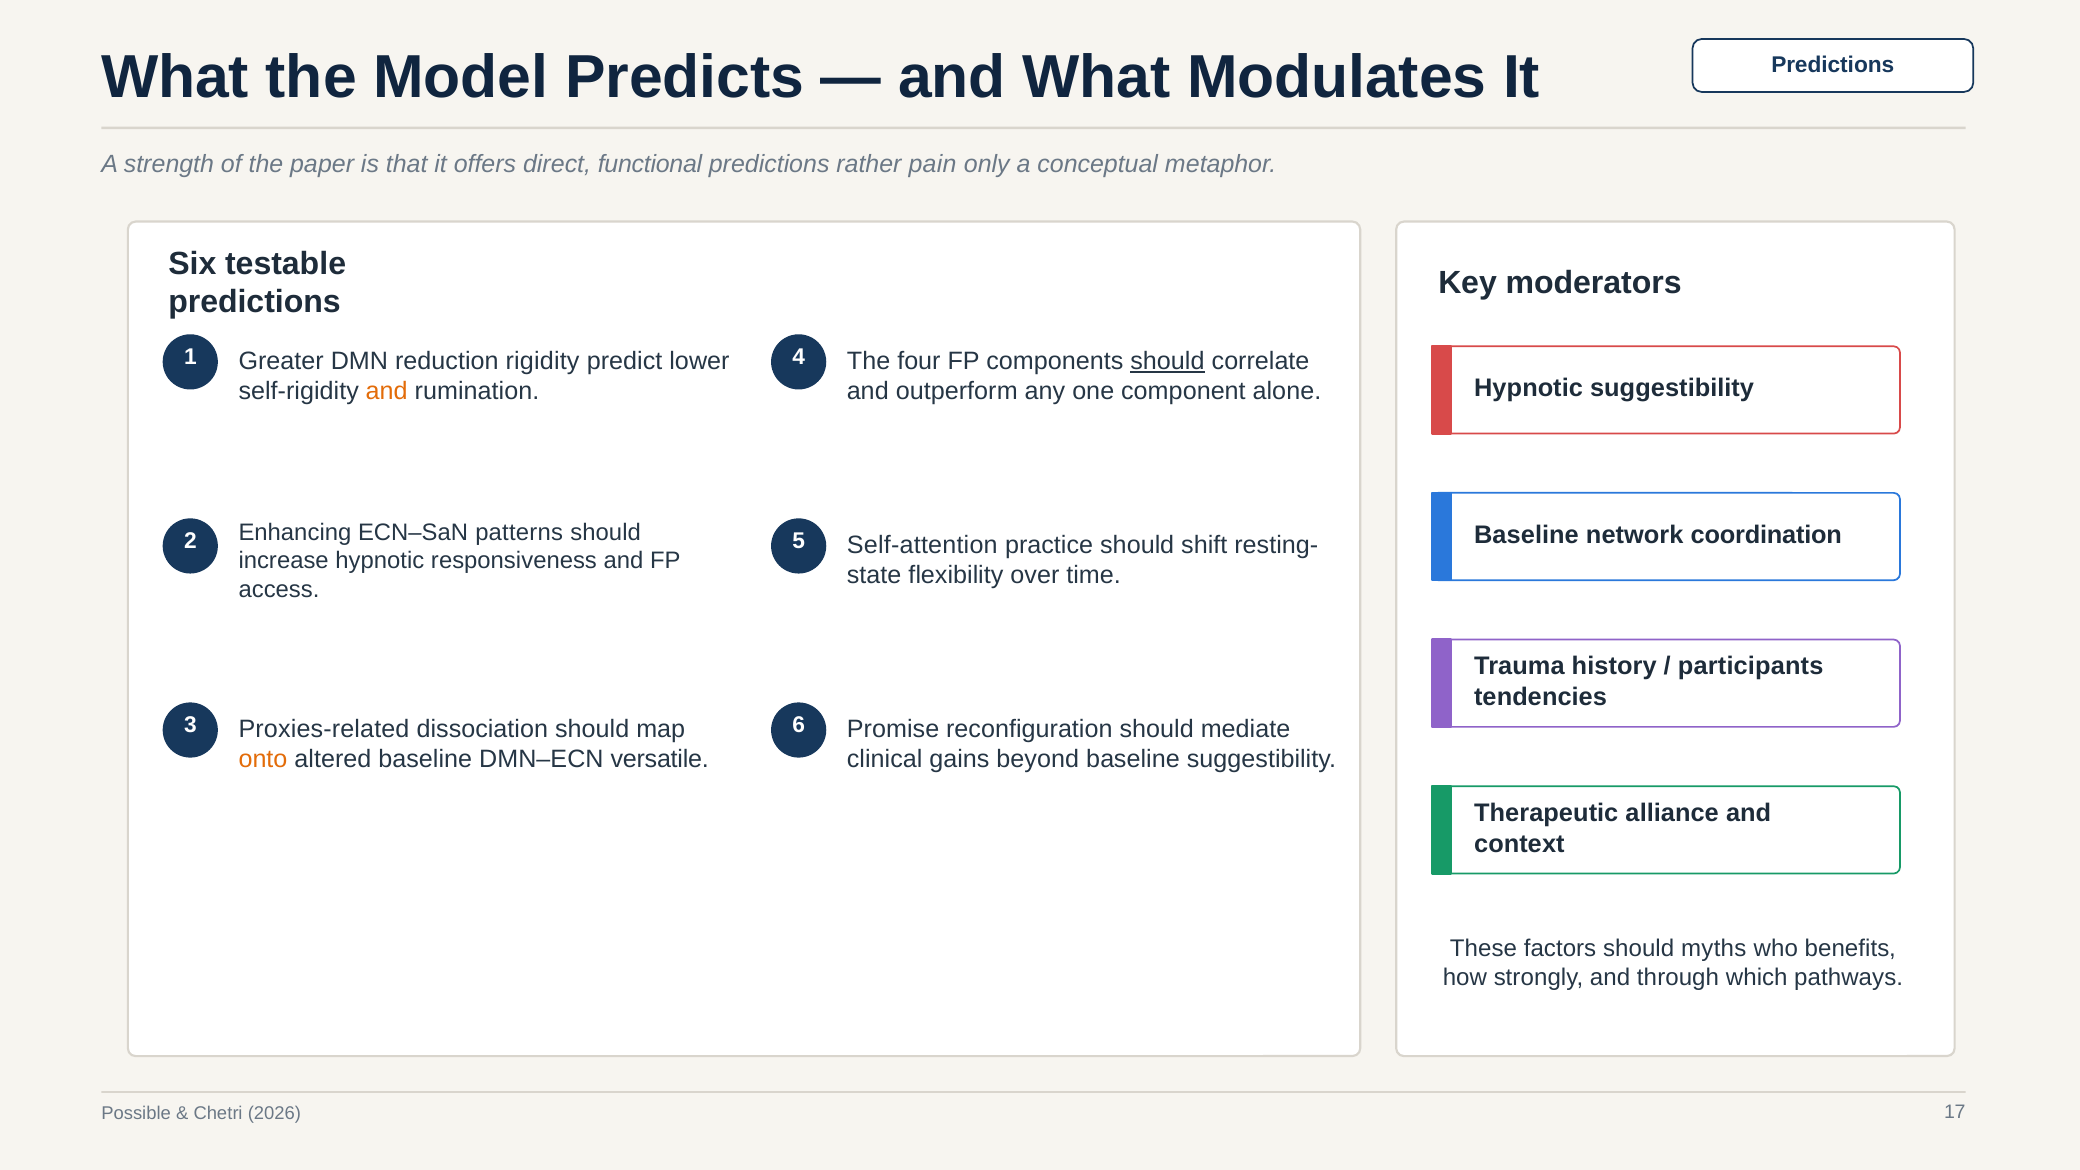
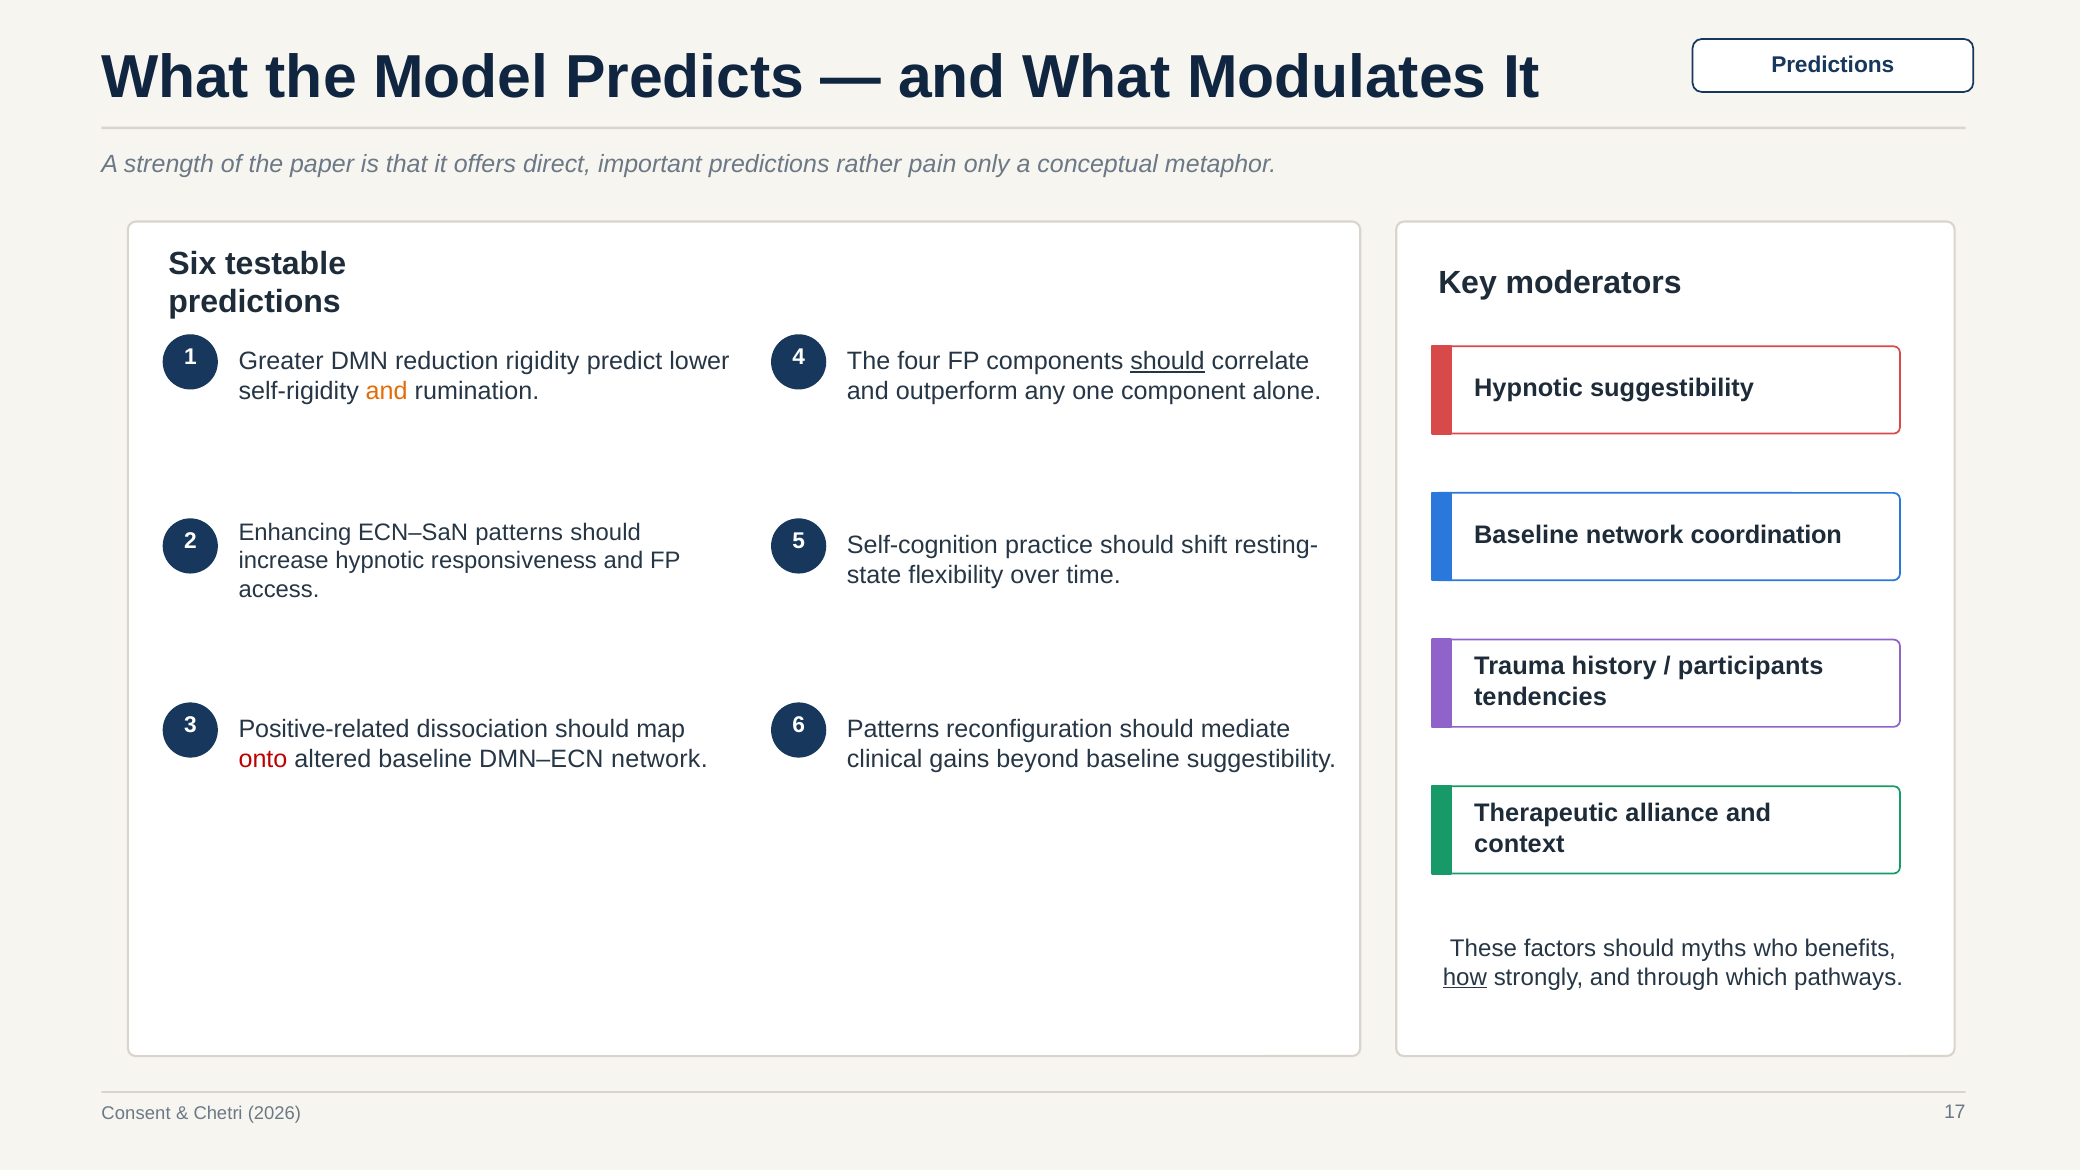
functional: functional -> important (650, 164)
Self-attention: Self-attention -> Self-cognition (922, 545)
Proxies-related: Proxies-related -> Positive-related (324, 729)
6 Promise: Promise -> Patterns (893, 729)
onto colour: orange -> red (263, 759)
DMN–ECN versatile: versatile -> network (659, 759)
how underline: none -> present (1465, 977)
Possible: Possible -> Consent (136, 1113)
